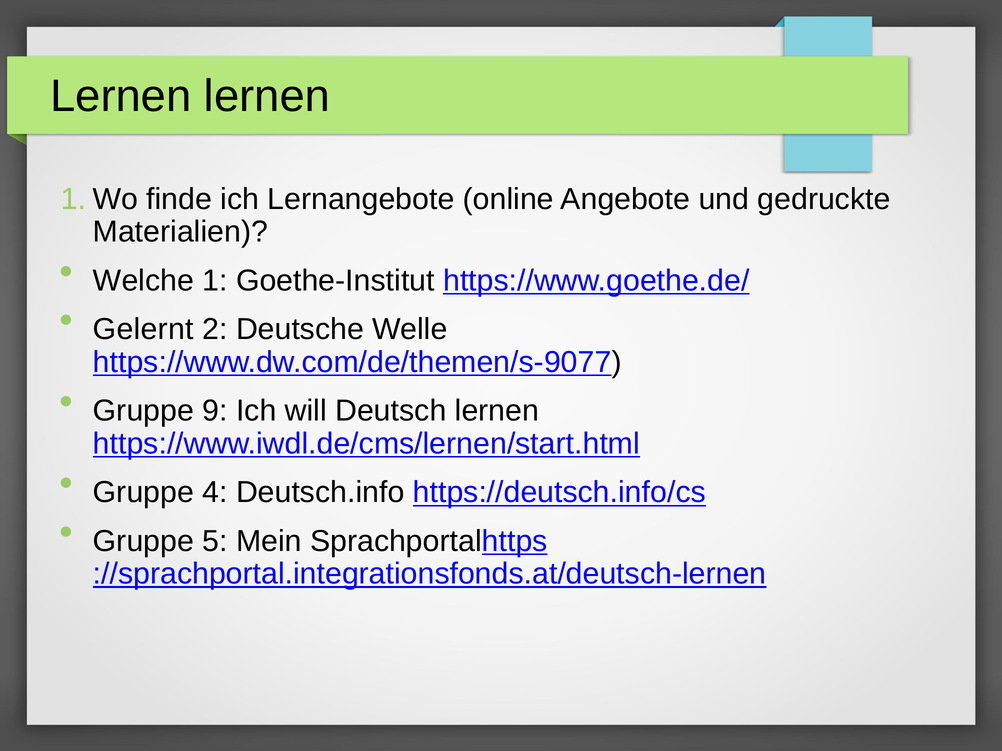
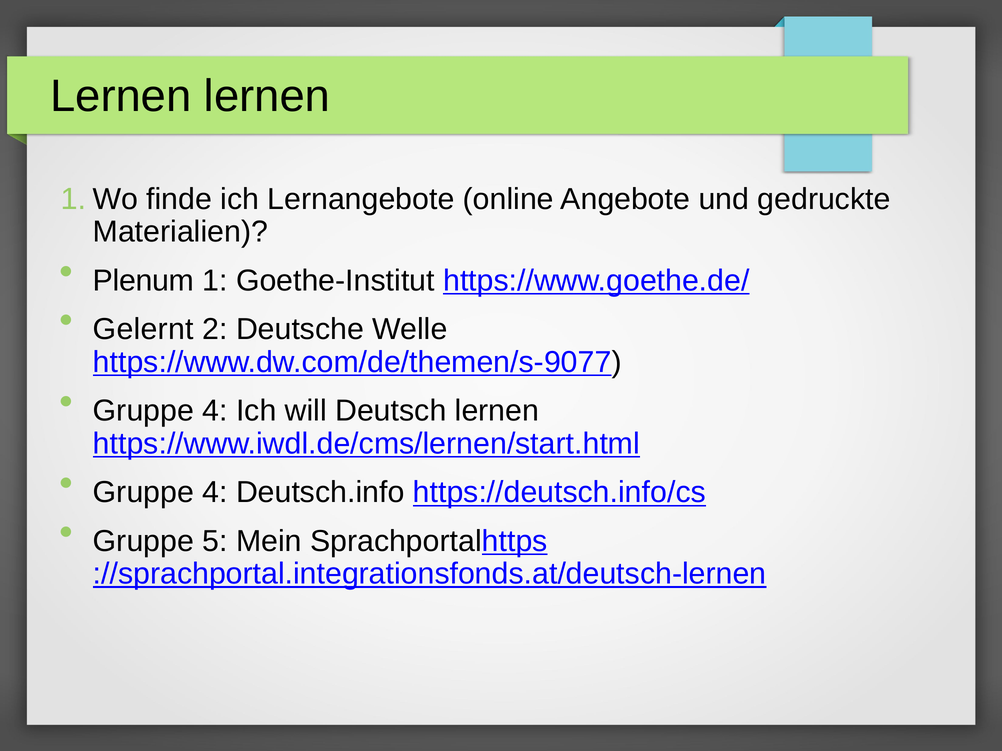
Welche: Welche -> Plenum (144, 281)
9: 9 -> 4 (215, 411)
